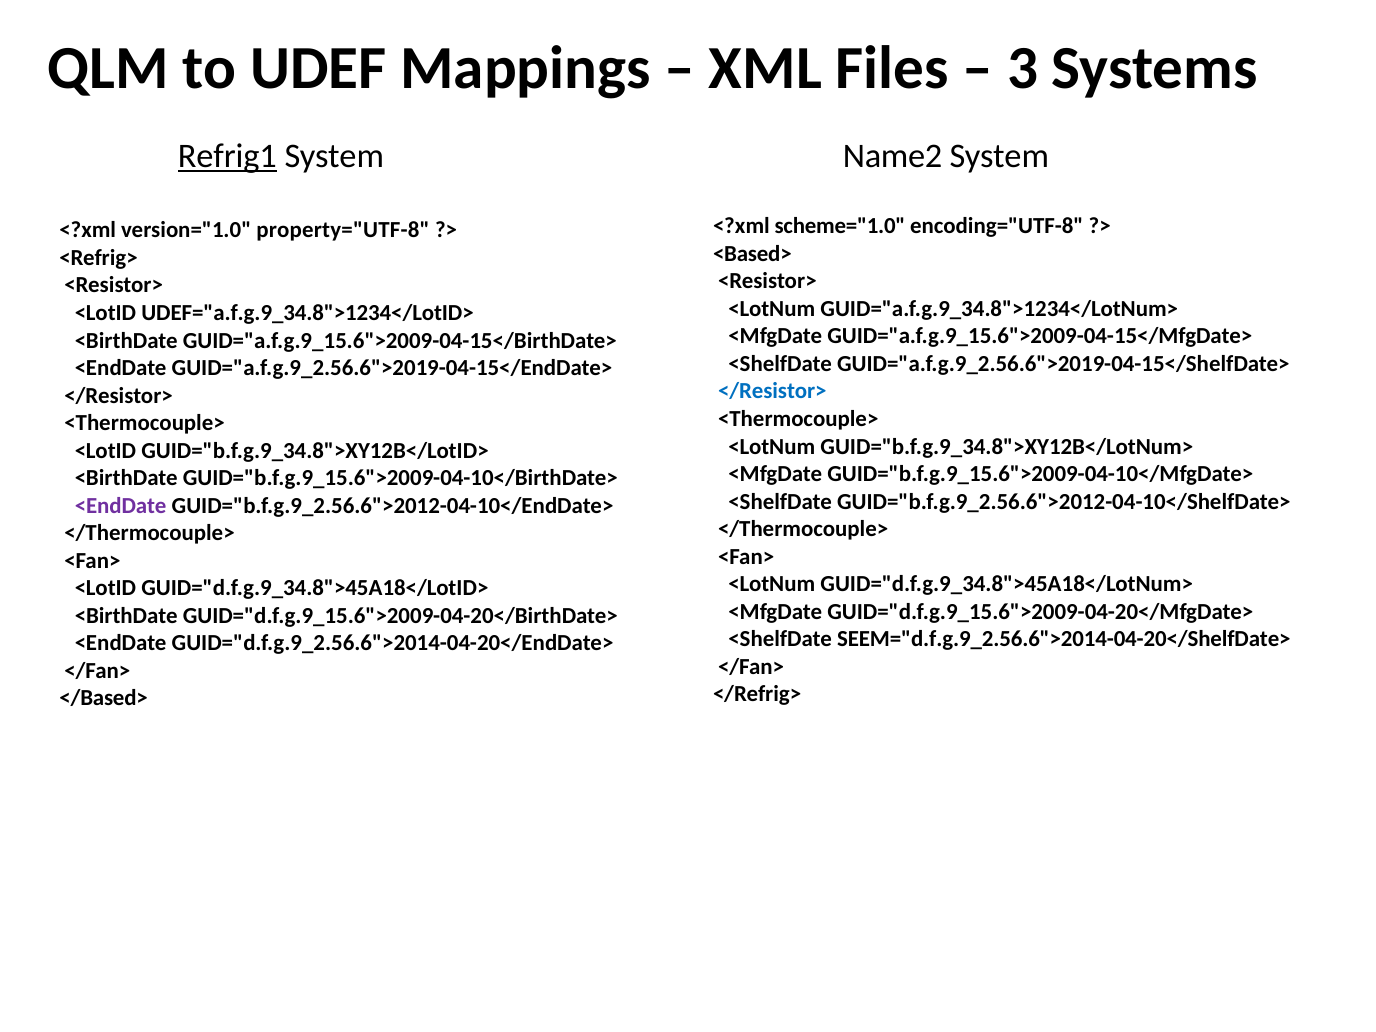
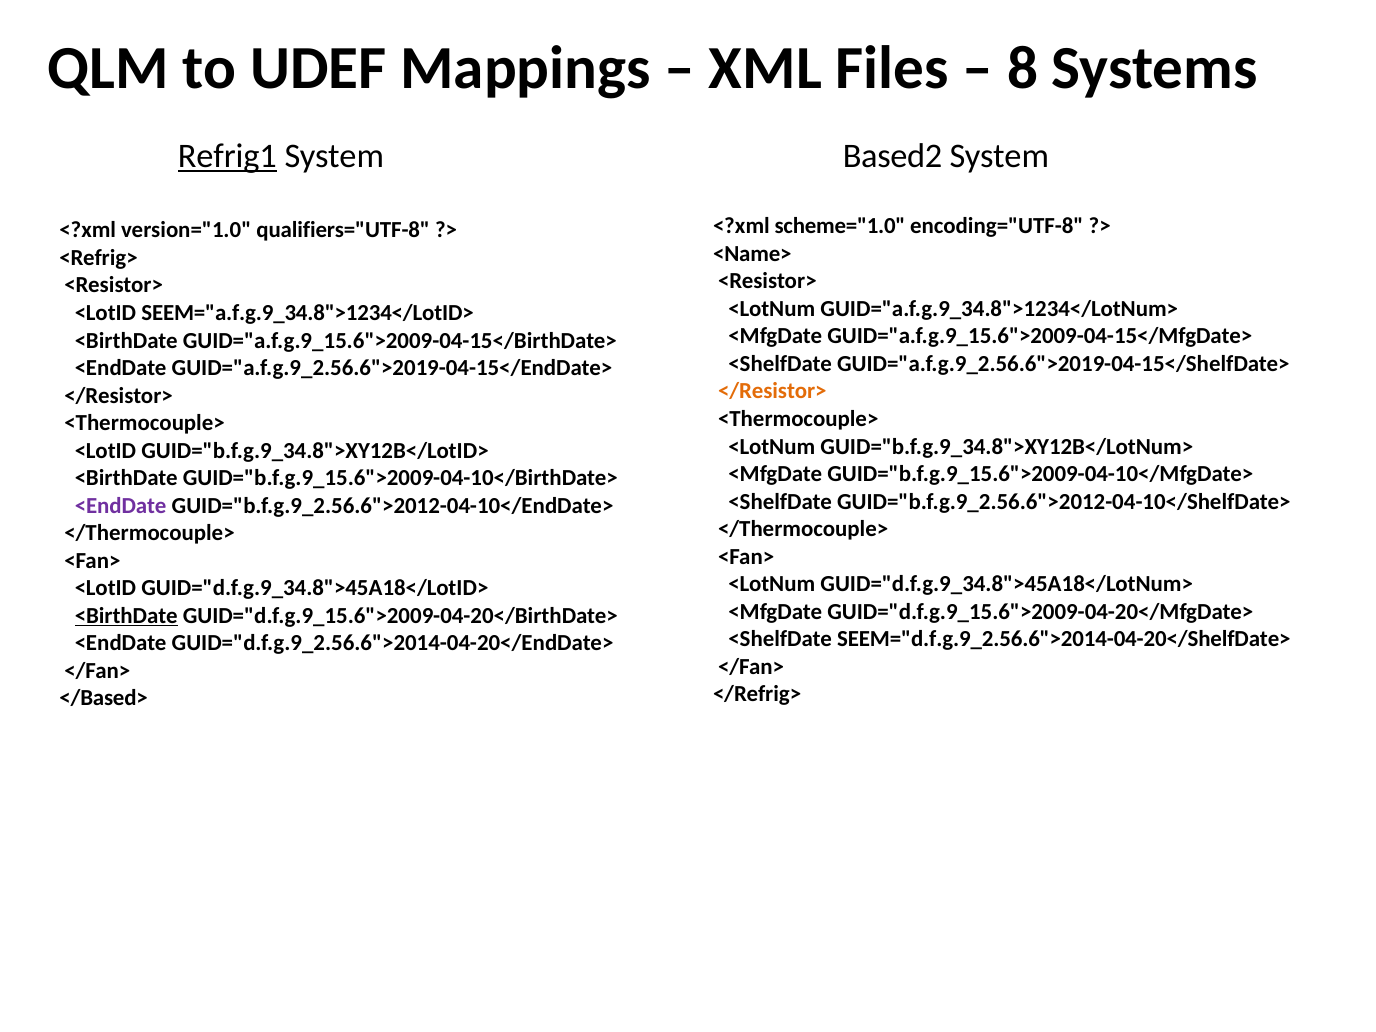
3: 3 -> 8 (1023, 68)
Name2: Name2 -> Based2 (893, 156)
property="UTF-8: property="UTF-8 -> qualifiers="UTF-8 (343, 230)
<Based>: <Based> -> <Name> (752, 254)
UDEF="a.f.g.9_34.8">1234</LotID>: UDEF="a.f.g.9_34.8">1234</LotID> -> SEEM="a.f.g.9_34.8">1234</LotID> (308, 313)
</Resistor> colour: blue -> orange (772, 391)
<BirthDate underline: none -> present (126, 616)
